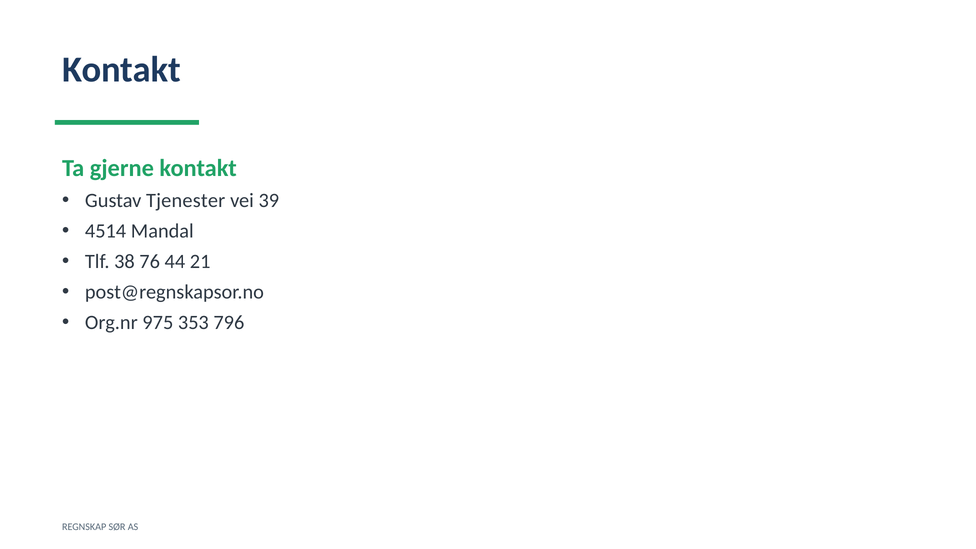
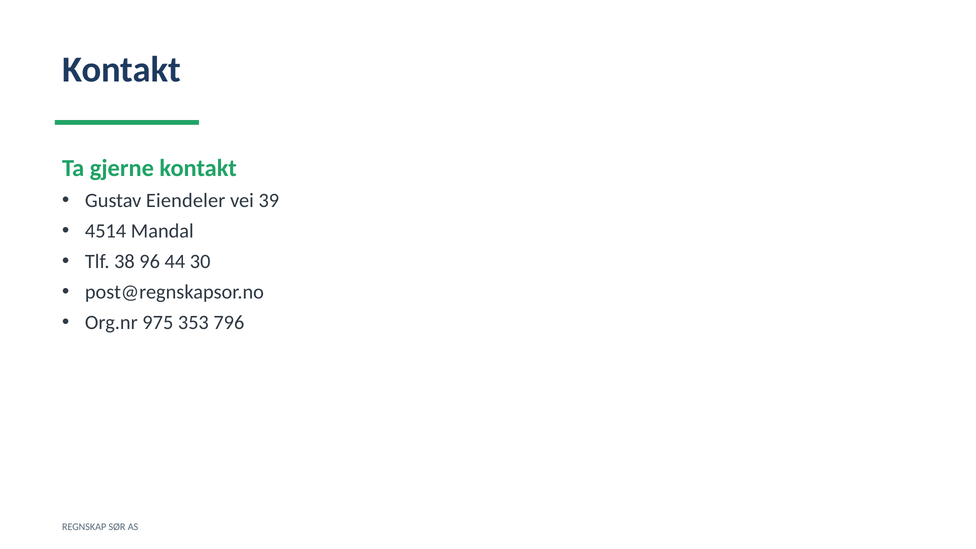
Tjenester: Tjenester -> Eiendeler (186, 201)
76: 76 -> 96 (150, 262)
21: 21 -> 30 (200, 262)
